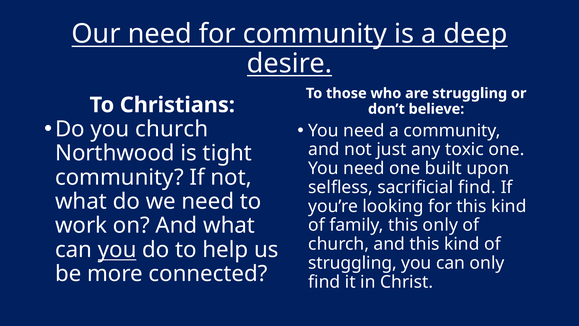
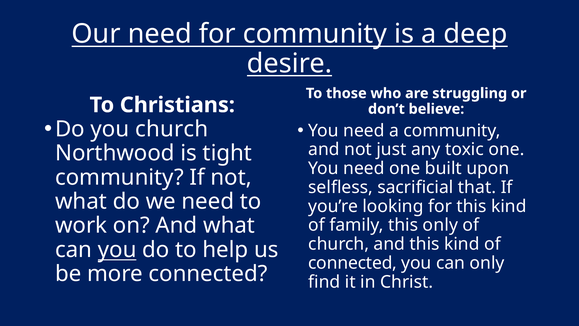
sacrificial find: find -> that (477, 187)
struggling: struggling -> connected (353, 263)
